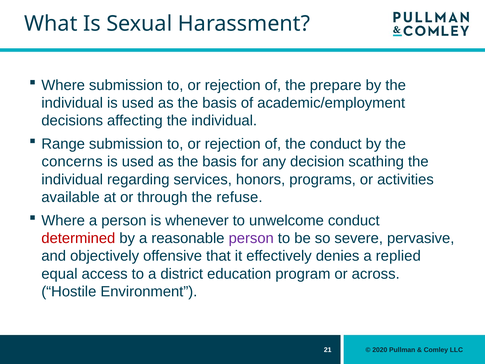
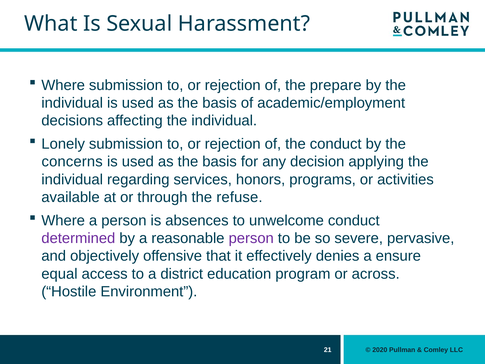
Range: Range -> Lonely (63, 144)
scathing: scathing -> applying (376, 162)
whenever: whenever -> absences (197, 220)
determined colour: red -> purple (78, 238)
replied: replied -> ensure (398, 256)
